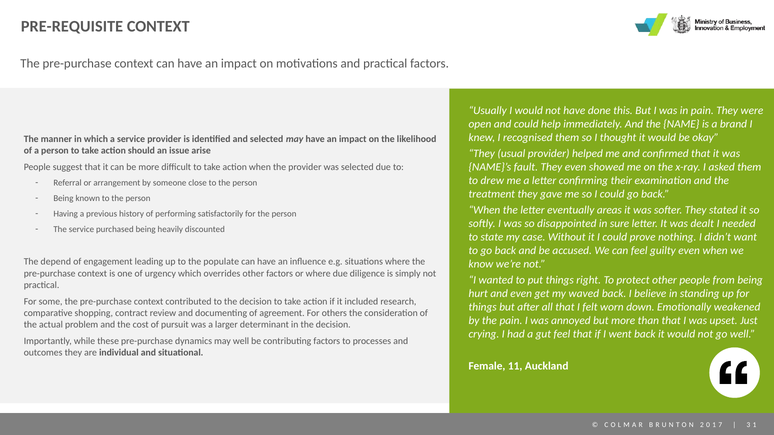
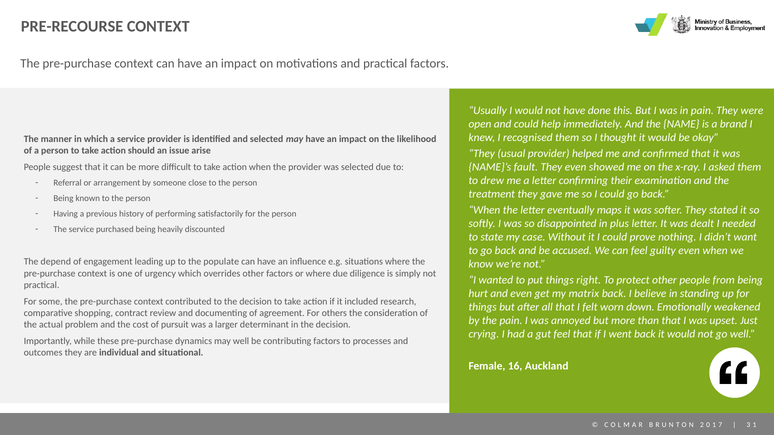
PRE-REQUISITE: PRE-REQUISITE -> PRE-RECOURSE (72, 27)
areas: areas -> maps (609, 210)
sure: sure -> plus (619, 224)
waved: waved -> matrix (584, 294)
11: 11 -> 16 (515, 366)
